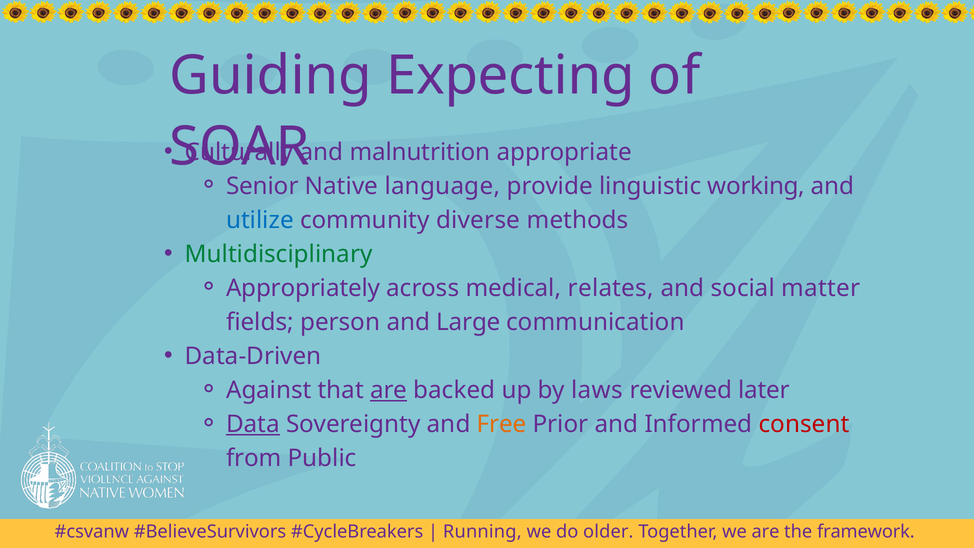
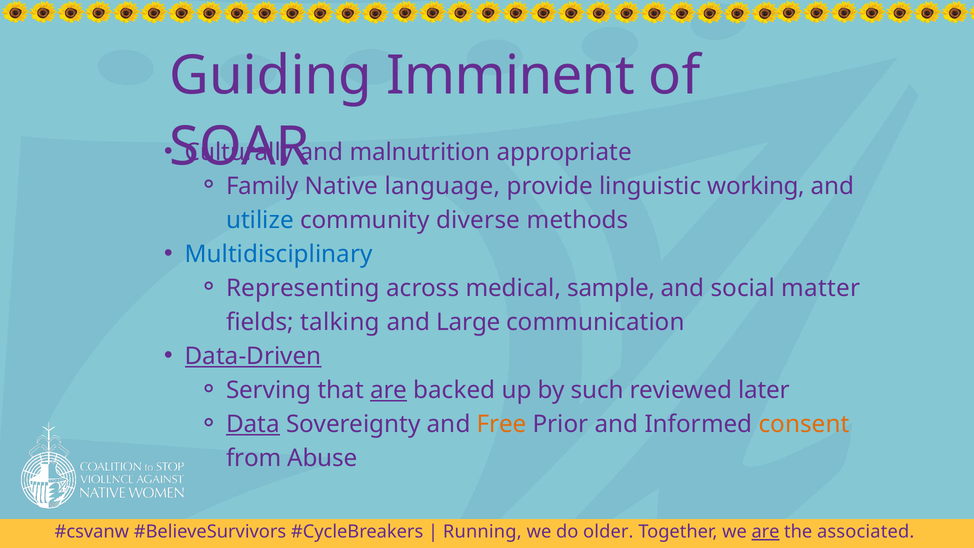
Expecting: Expecting -> Imminent (510, 76)
Senior: Senior -> Family (262, 186)
Multidisciplinary colour: green -> blue (279, 254)
Appropriately: Appropriately -> Representing (303, 288)
relates: relates -> sample (611, 288)
person: person -> talking (340, 322)
Data-Driven underline: none -> present (253, 356)
Against: Against -> Serving (269, 390)
laws: laws -> such (597, 390)
consent colour: red -> orange (804, 424)
Public: Public -> Abuse (322, 458)
are underline: none -> present (766, 532)
framework: framework -> associated (866, 532)
